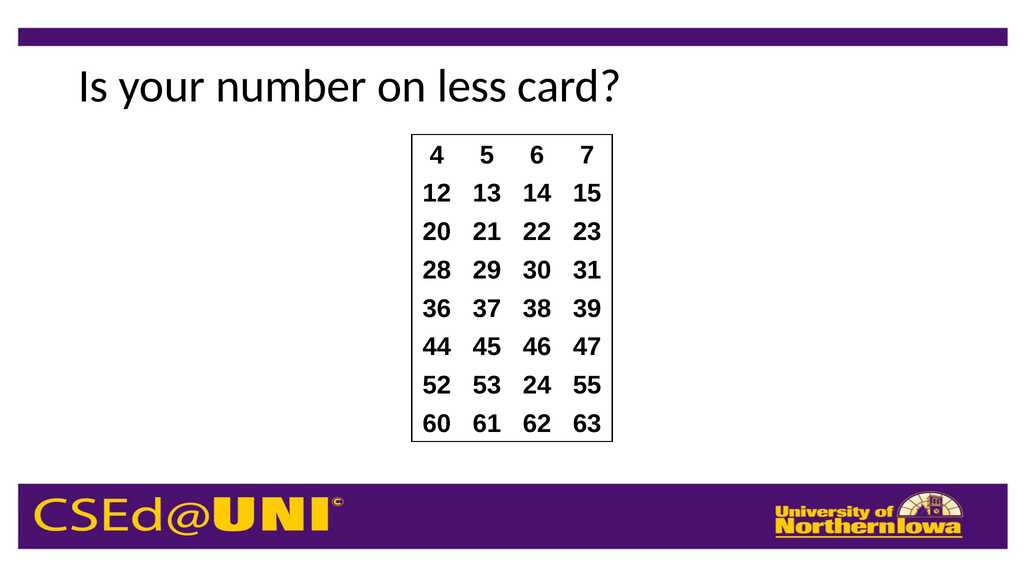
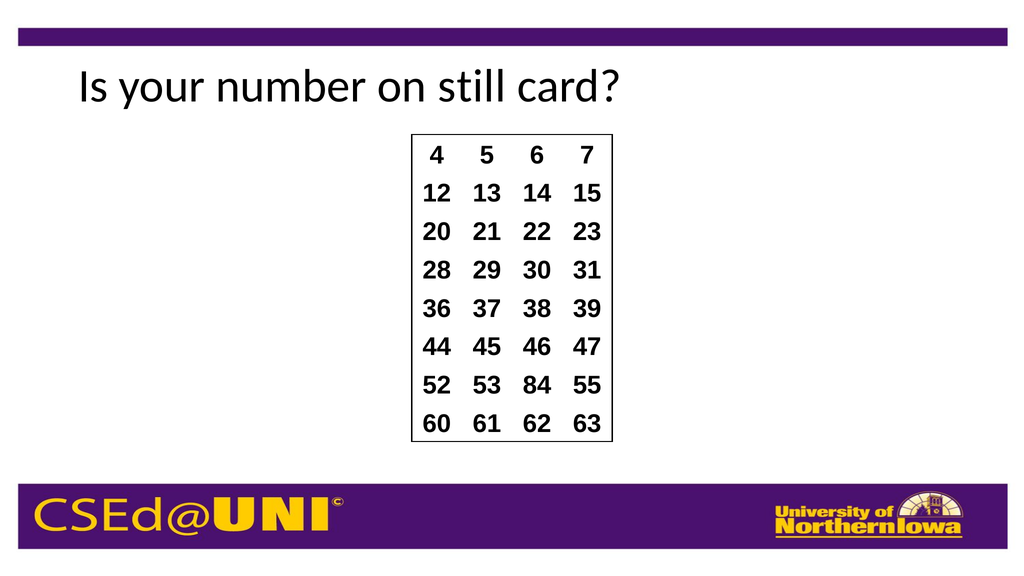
less: less -> still (472, 86)
24: 24 -> 84 (537, 385)
